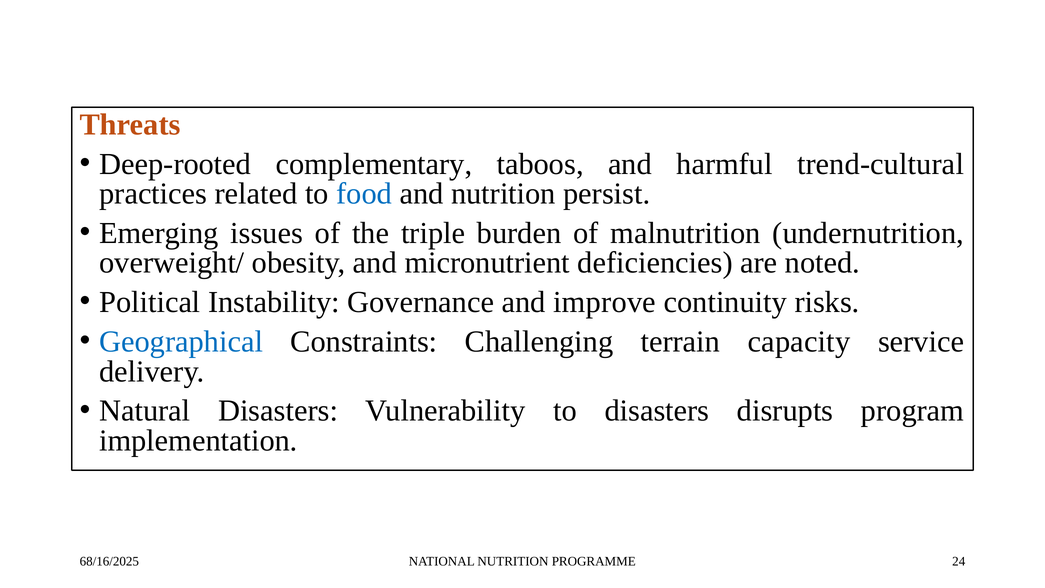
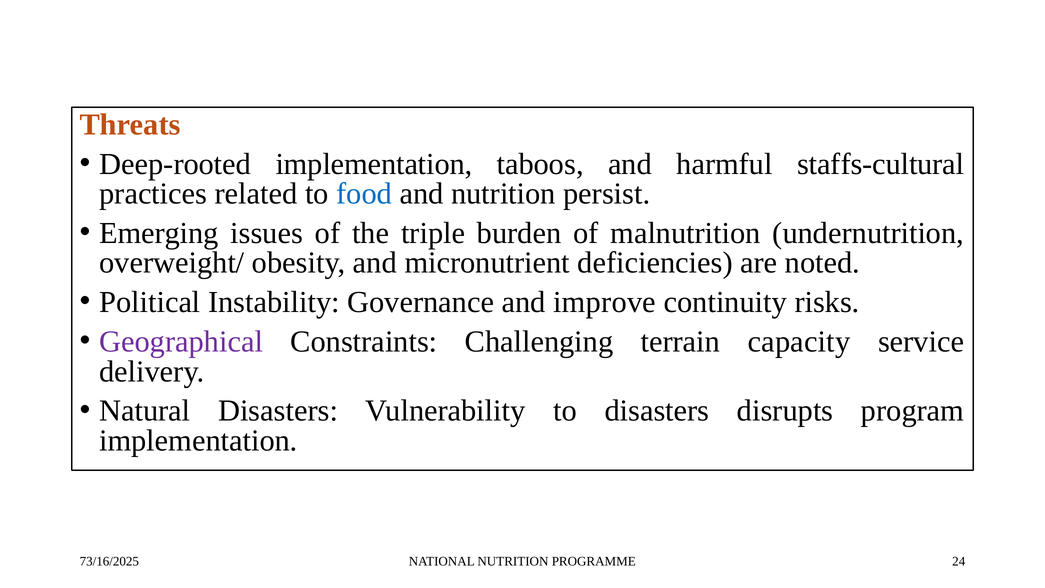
Deep-rooted complementary: complementary -> implementation (374, 164)
trend-cultural: trend-cultural -> staffs-cultural (881, 164)
Geographical colour: blue -> purple (181, 342)
68/16/2025: 68/16/2025 -> 73/16/2025 (109, 561)
